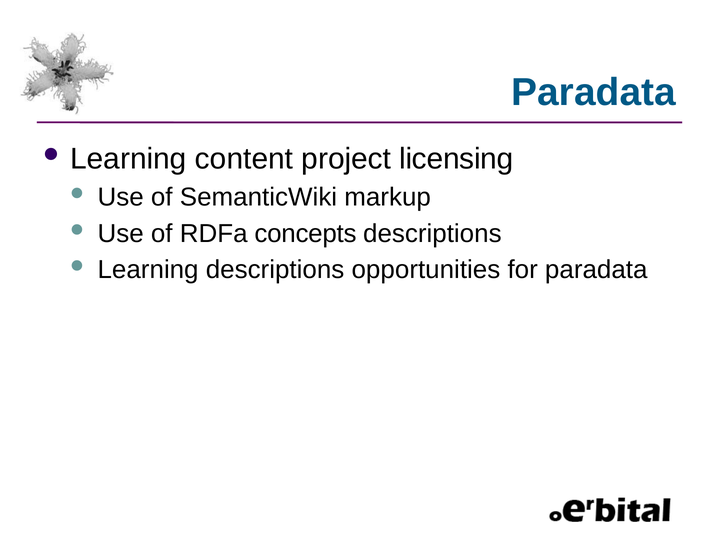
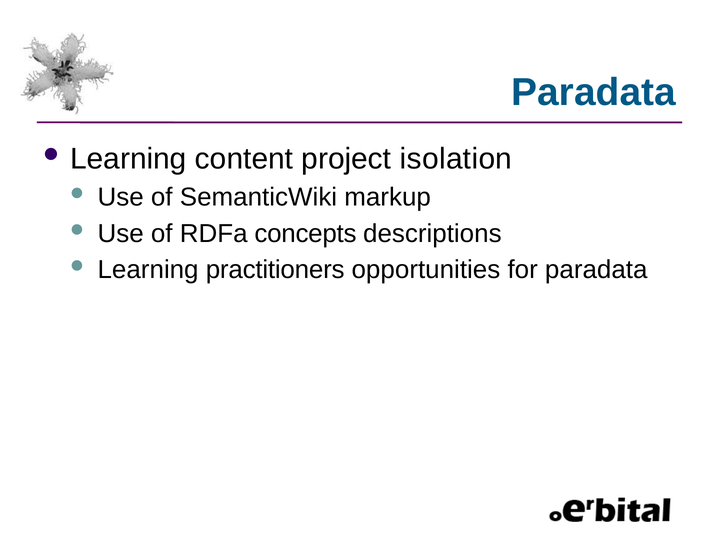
licensing: licensing -> isolation (456, 159)
Learning descriptions: descriptions -> practitioners (275, 270)
